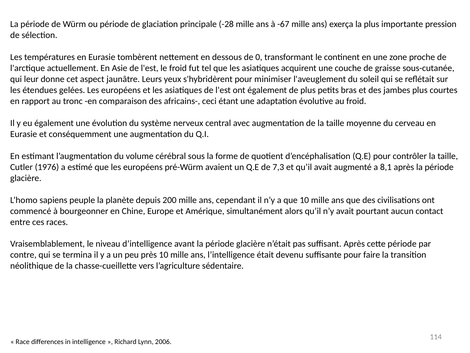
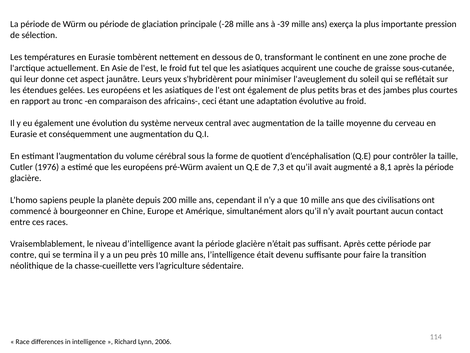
-67: -67 -> -39 (283, 24)
